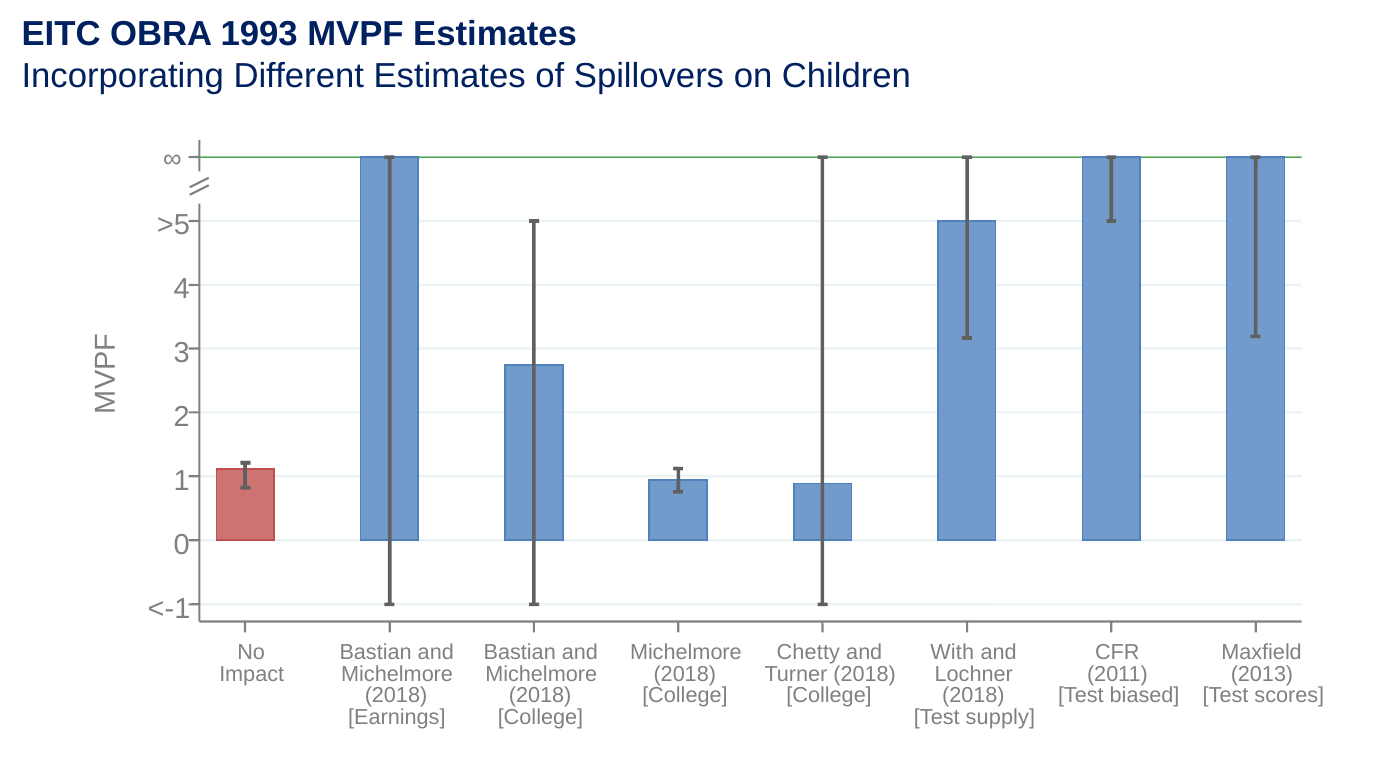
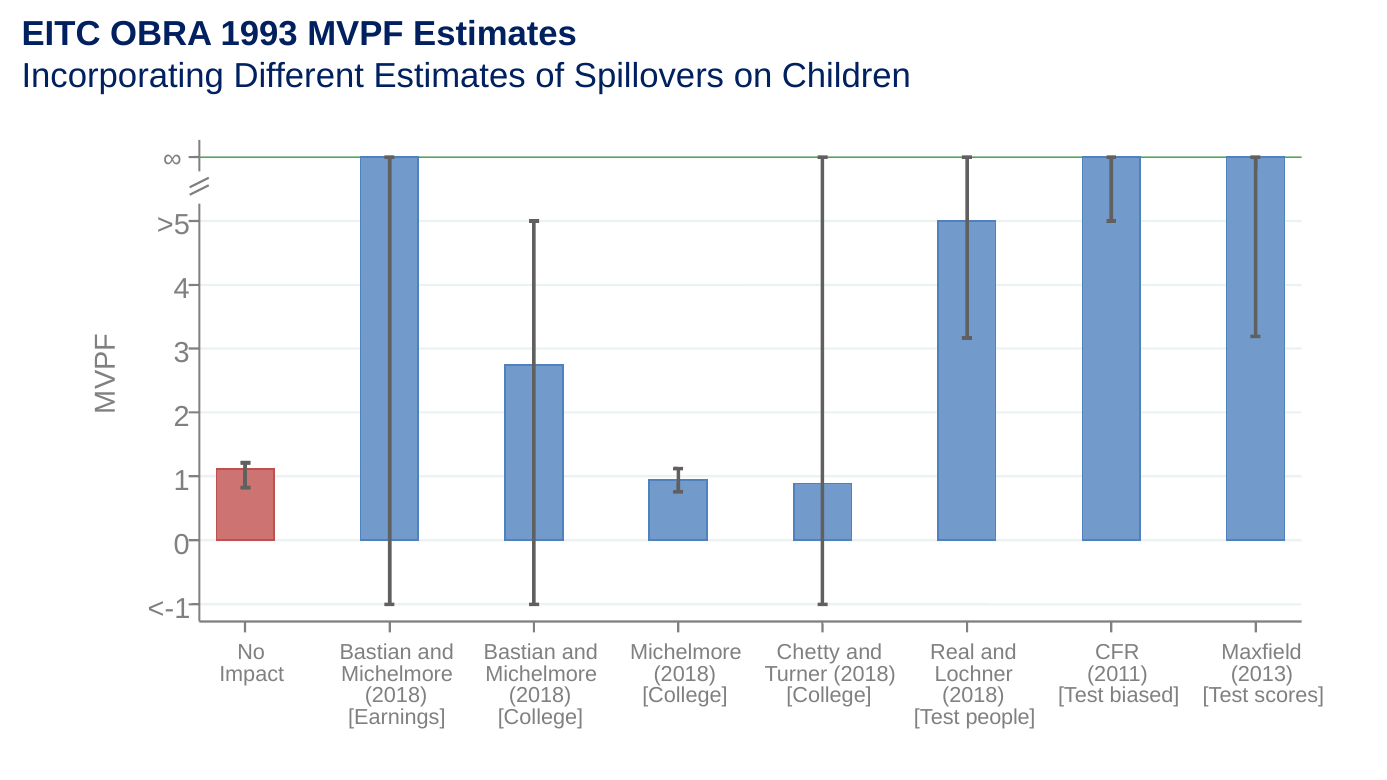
With: With -> Real (952, 652)
supply: supply -> people (1001, 717)
